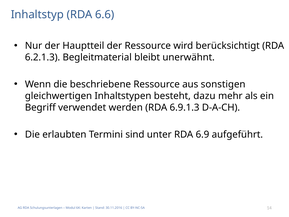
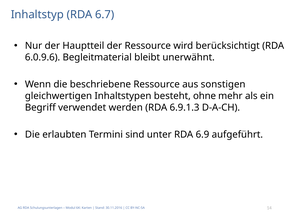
6.6: 6.6 -> 6.7 (105, 15)
6.2.1.3: 6.2.1.3 -> 6.0.9.6 (43, 57)
dazu: dazu -> ohne (205, 96)
